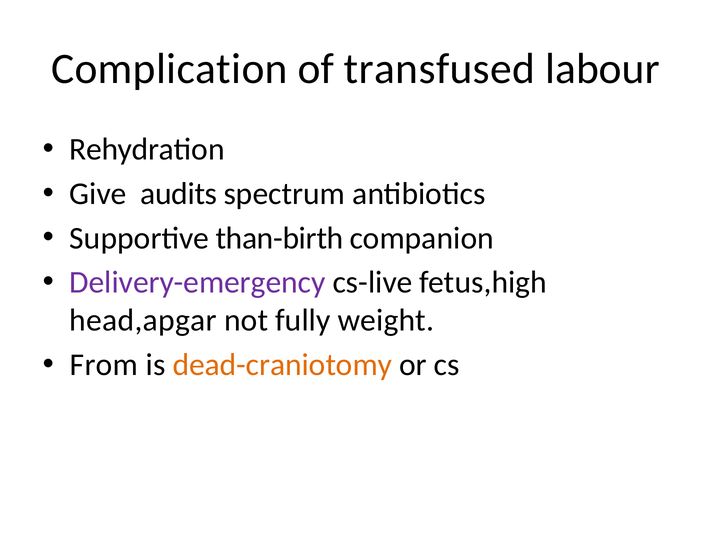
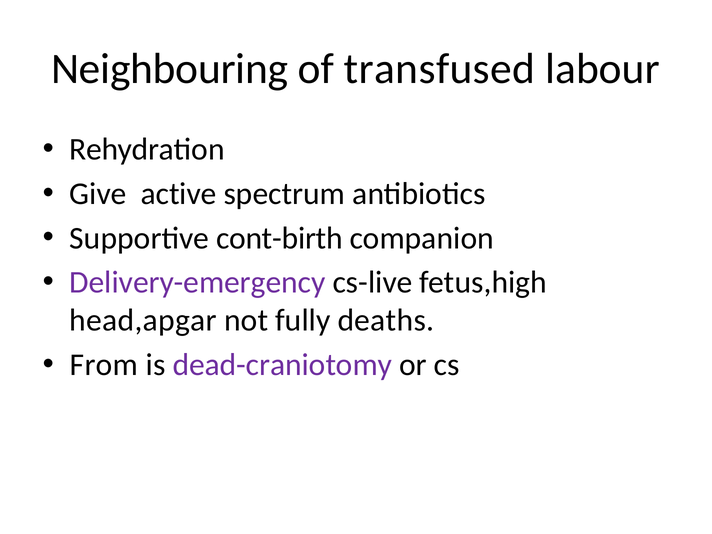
Complication: Complication -> Neighbouring (170, 69)
audits: audits -> active (179, 194)
than-birth: than-birth -> cont-birth (279, 238)
weight: weight -> deaths (386, 320)
dead-craniotomy colour: orange -> purple (282, 365)
